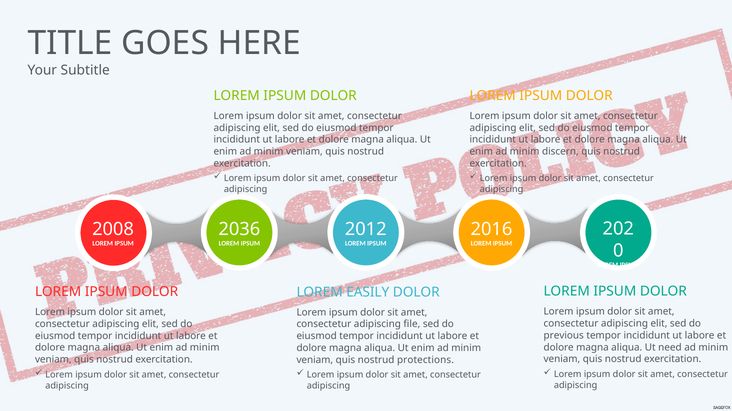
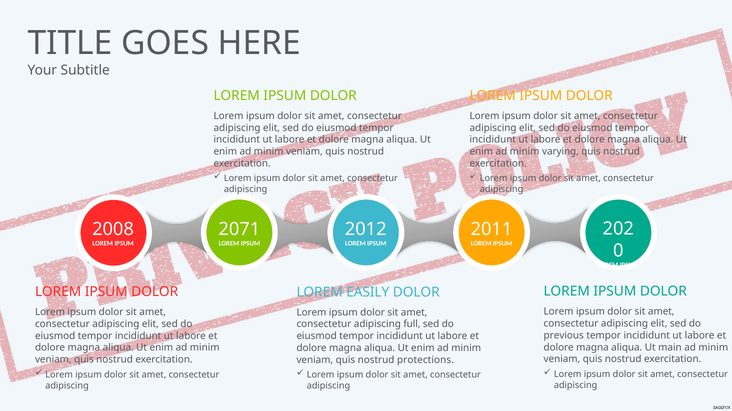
discern: discern -> varying (560, 152)
2036: 2036 -> 2071 (239, 230)
2016: 2016 -> 2011 (492, 230)
file: file -> full (412, 325)
need: need -> main (670, 348)
